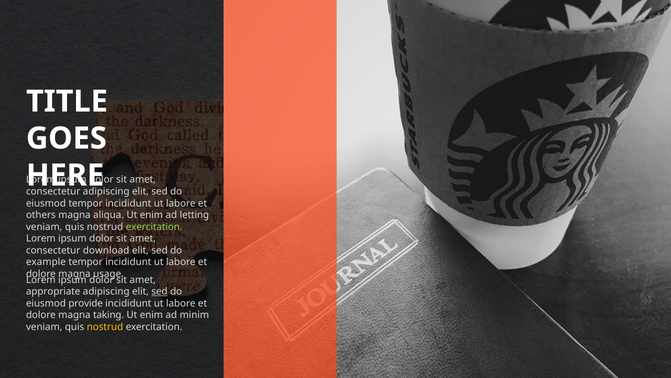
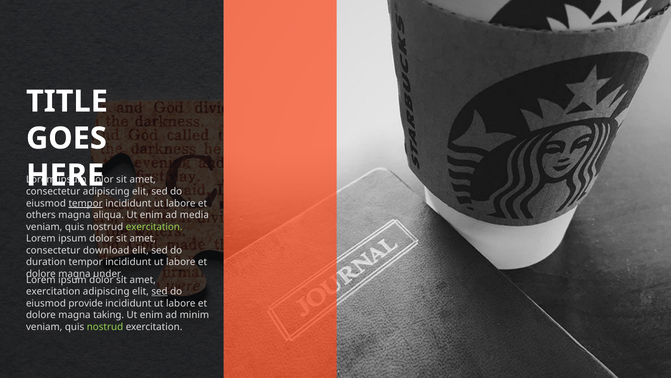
tempor underline: none -> present (86, 203)
letting: letting -> media (194, 215)
example: example -> duration (46, 262)
usage: usage -> under (109, 273)
appropriate: appropriate -> exercitation (53, 291)
nostrud colour: yellow -> light green (105, 326)
